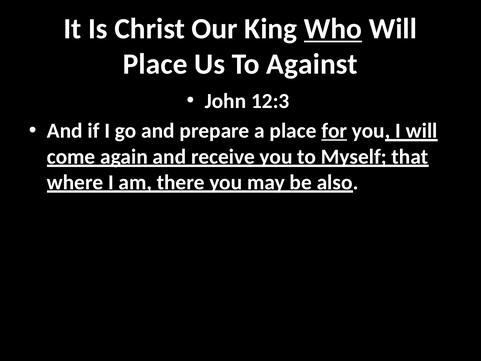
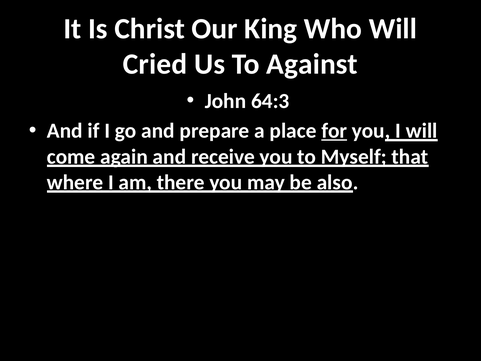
Who underline: present -> none (333, 29)
Place: Place -> Cried (155, 64)
12:3: 12:3 -> 64:3 (270, 101)
